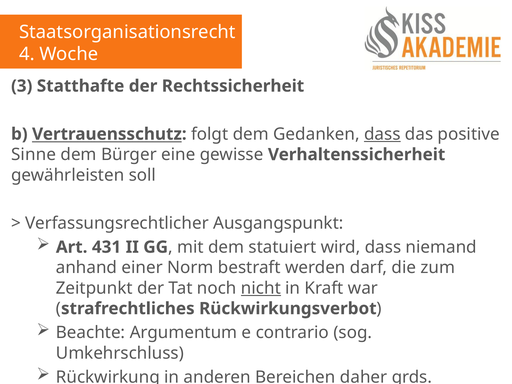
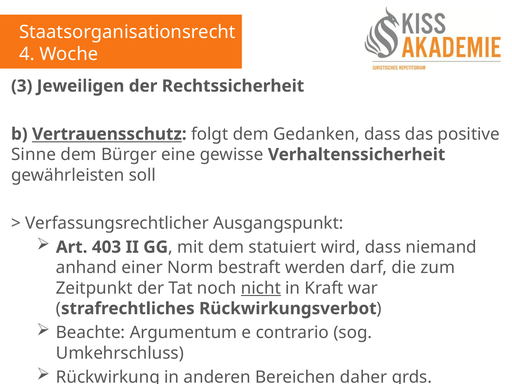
Statthafte: Statthafte -> Jeweiligen (81, 86)
dass underline: present -> none (382, 134)
431: 431 -> 403 (107, 247)
